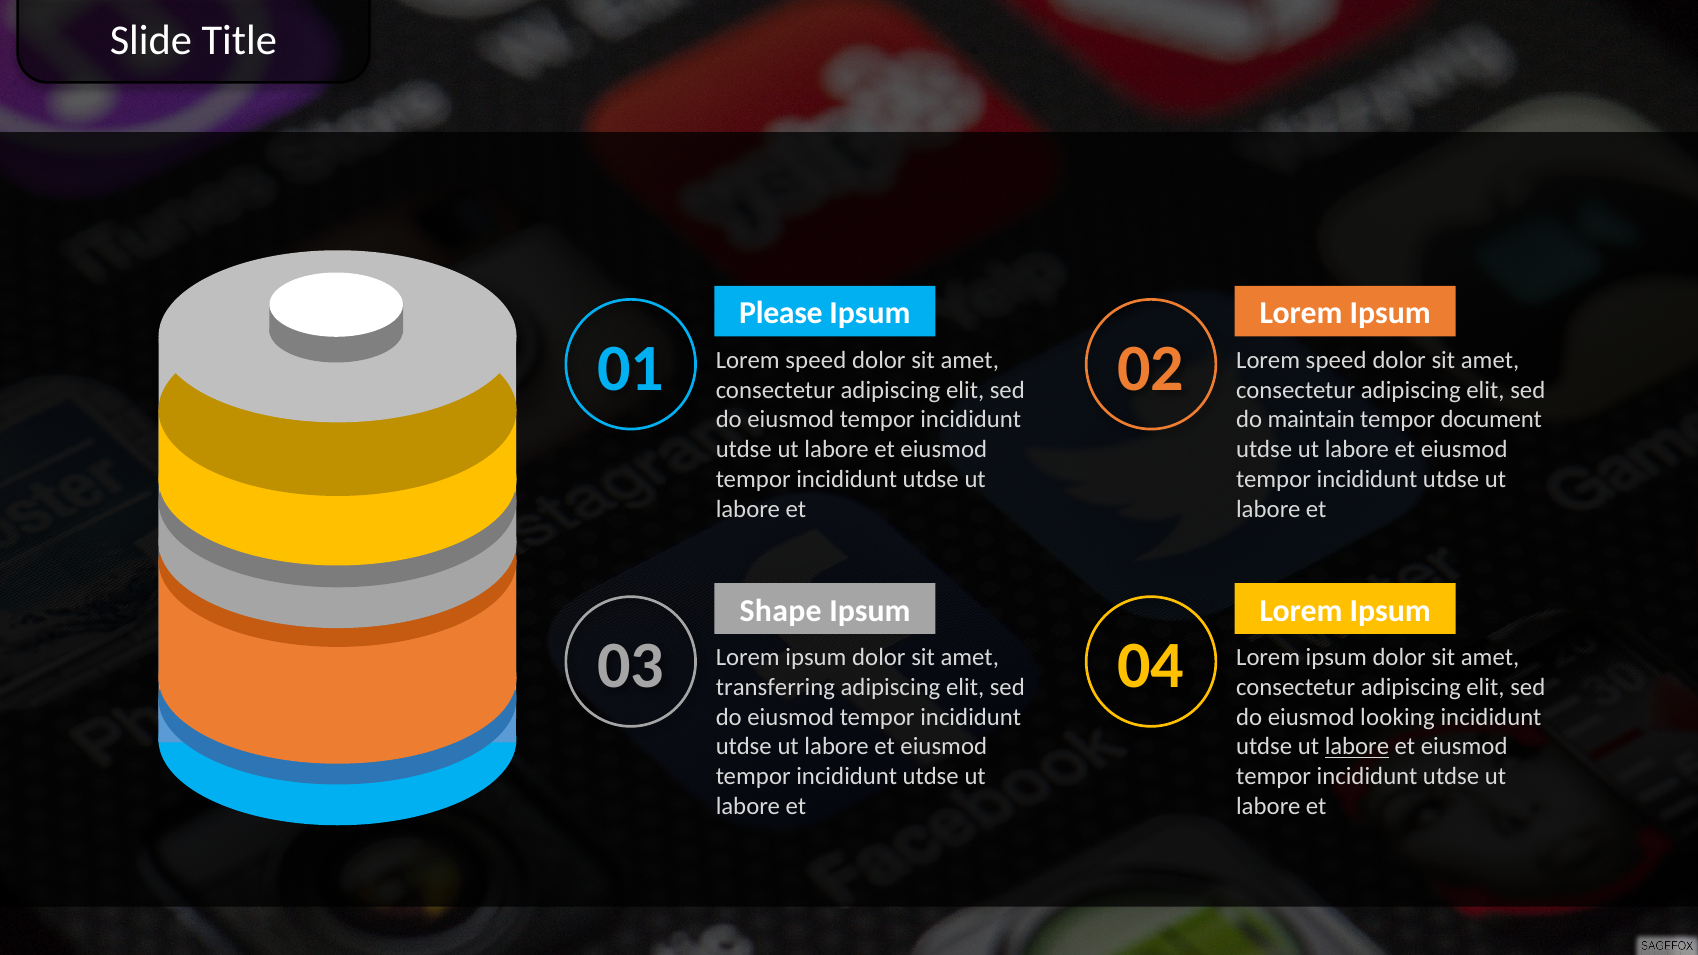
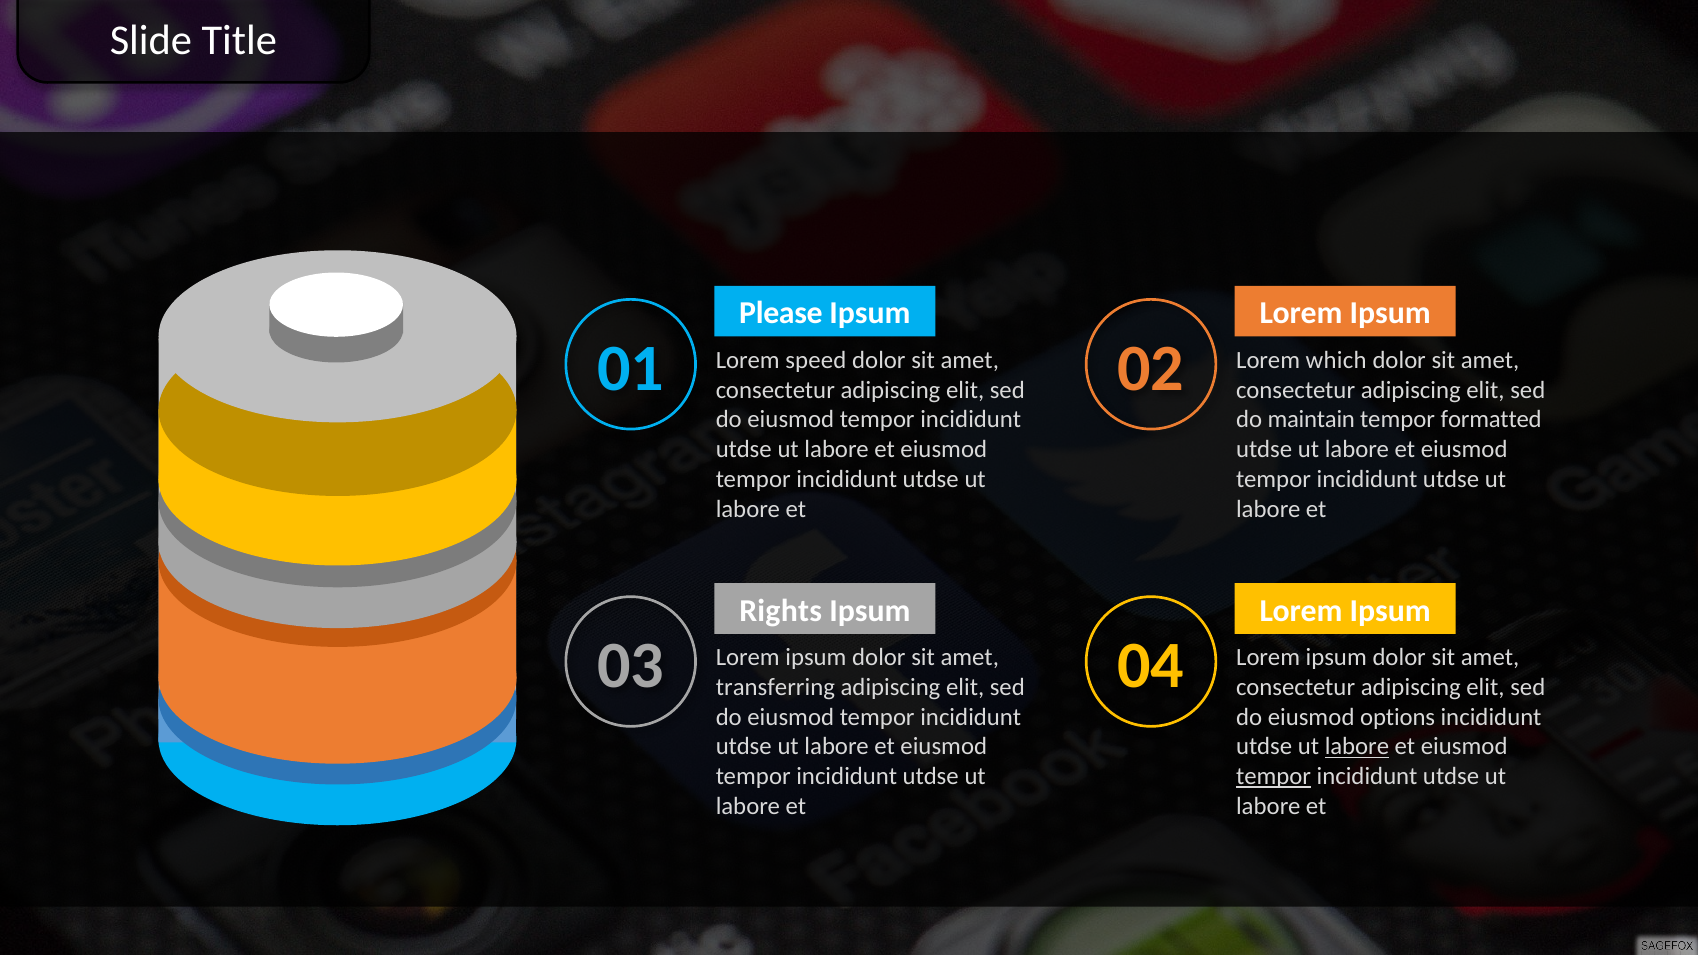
02 Lorem speed: speed -> which (1336, 360)
document: document -> formatted (1491, 420)
Shape: Shape -> Rights (781, 611)
looking: looking -> options (1398, 717)
tempor underline: none -> present (1274, 777)
